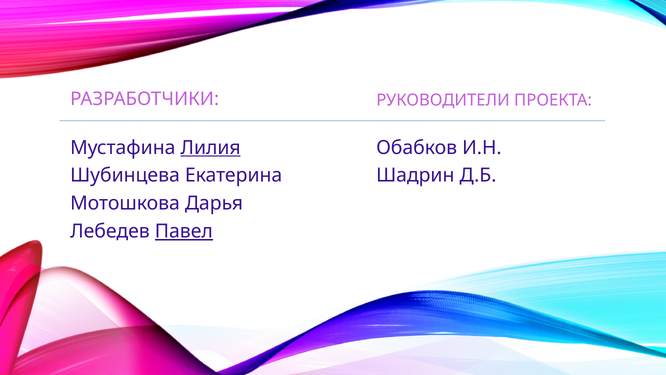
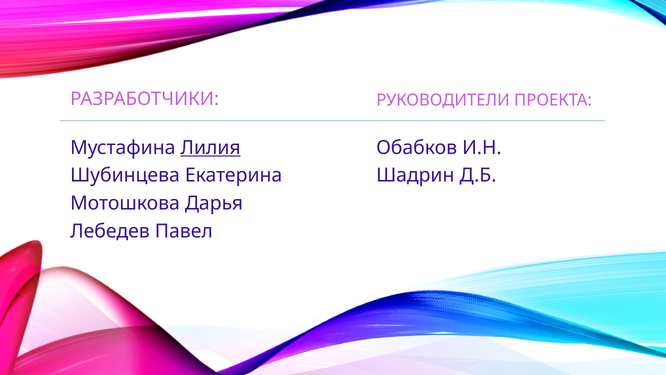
Павел underline: present -> none (184, 231)
